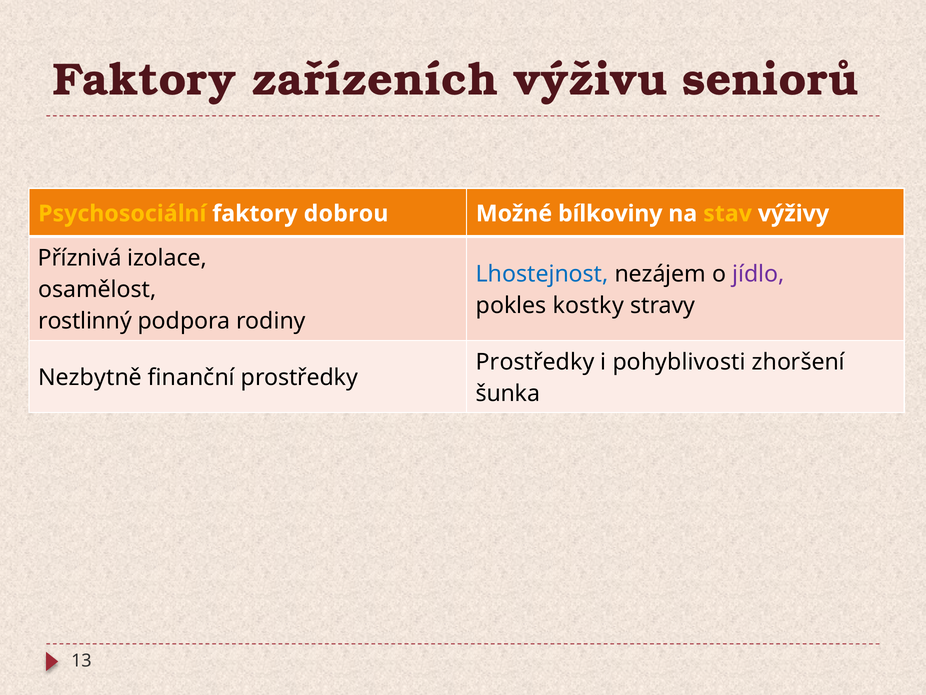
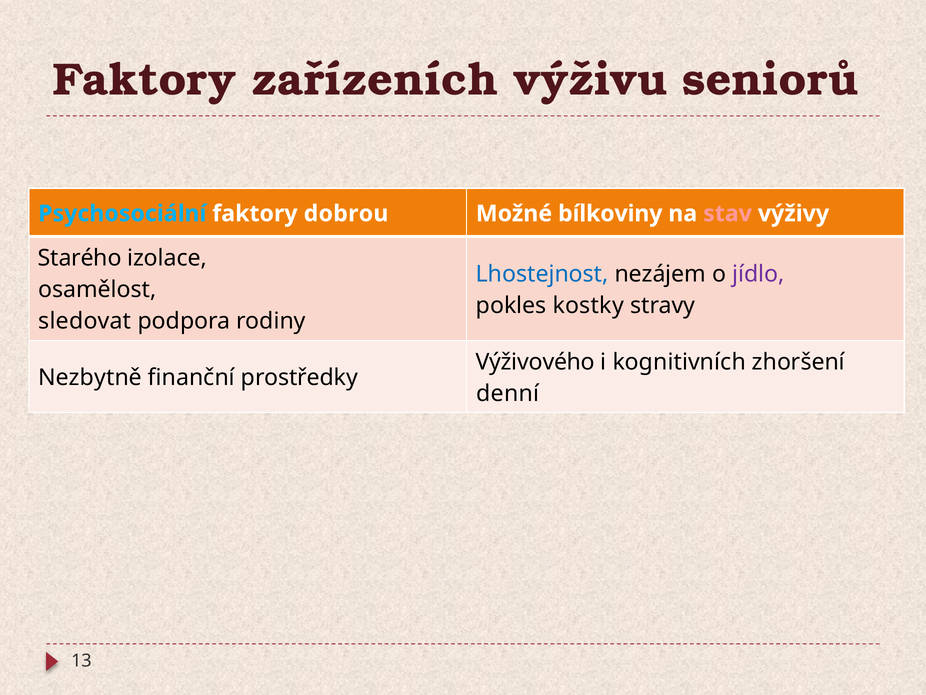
Psychosociální colour: yellow -> light blue (122, 213)
stav colour: yellow -> pink (728, 213)
Příznivá: Příznivá -> Starého (80, 258)
rostlinný: rostlinný -> sledovat (85, 321)
Prostředky: Prostředky -> Výživového (535, 362)
pohyblivosti: pohyblivosti -> kognitivních (679, 362)
šunka: šunka -> denní (508, 393)
